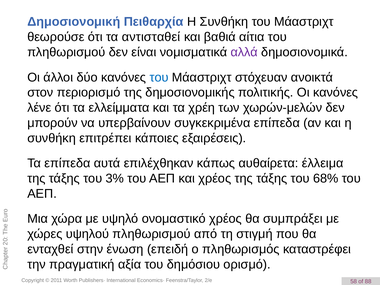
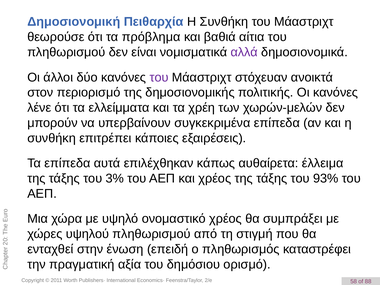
αντισταθεί: αντισταθεί -> πρόβλημα (151, 37)
του colour: blue -> purple (159, 77)
68%: 68% -> 93% (326, 178)
